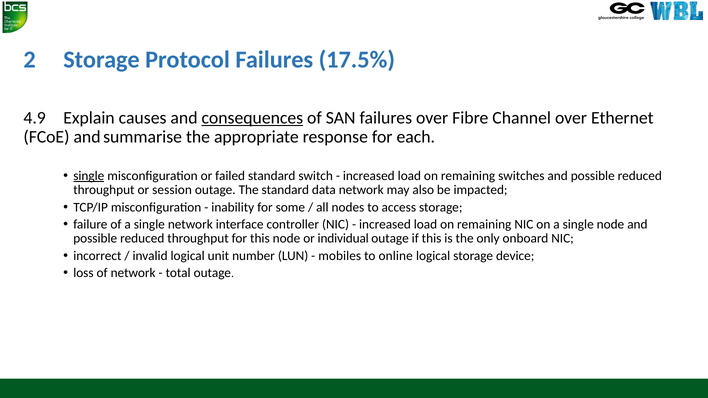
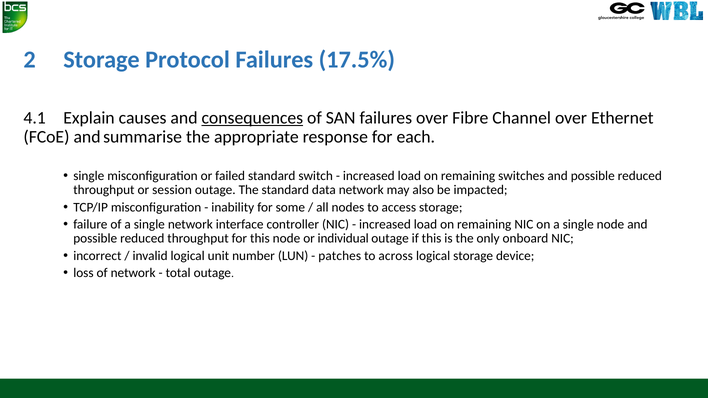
4.9: 4.9 -> 4.1 (35, 118)
single underline: present -> none (89, 176)
mobiles: mobiles -> patches (340, 256)
online: online -> across (396, 256)
